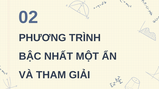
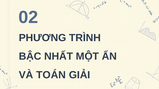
THAM: THAM -> TOÁN (51, 75)
